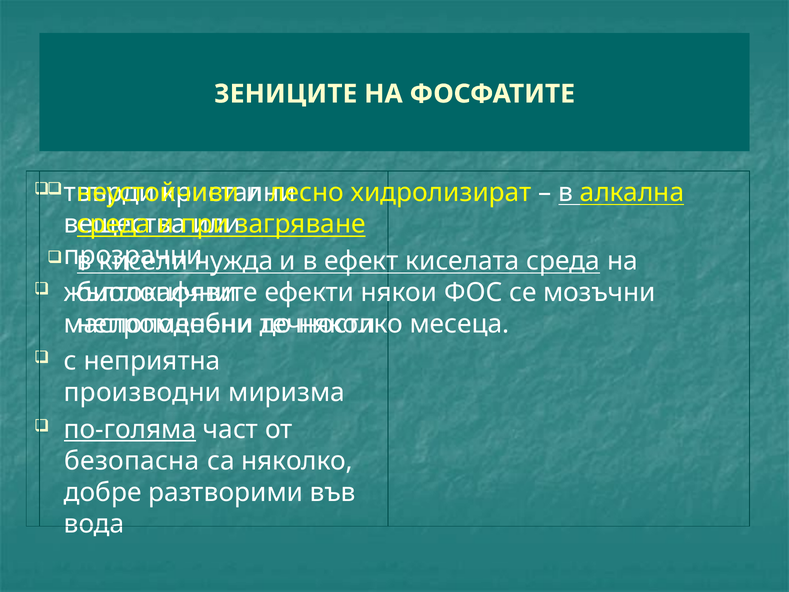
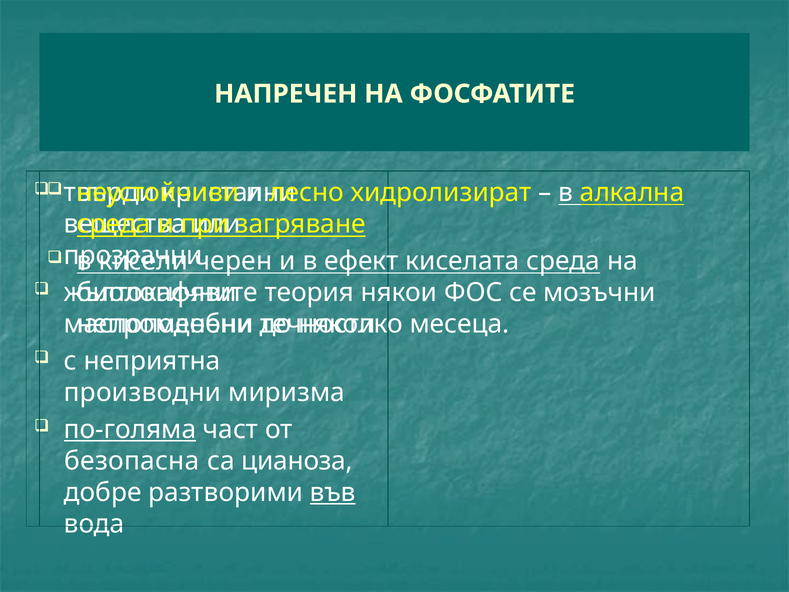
ЗЕНИЦИТЕ: ЗЕНИЦИТЕ -> НАПРЕЧЕН (286, 94)
нужда: нужда -> черен (234, 261)
ефекти: ефекти -> теория (309, 292)
са няколко: няколко -> цианоза (297, 461)
във underline: none -> present (333, 492)
